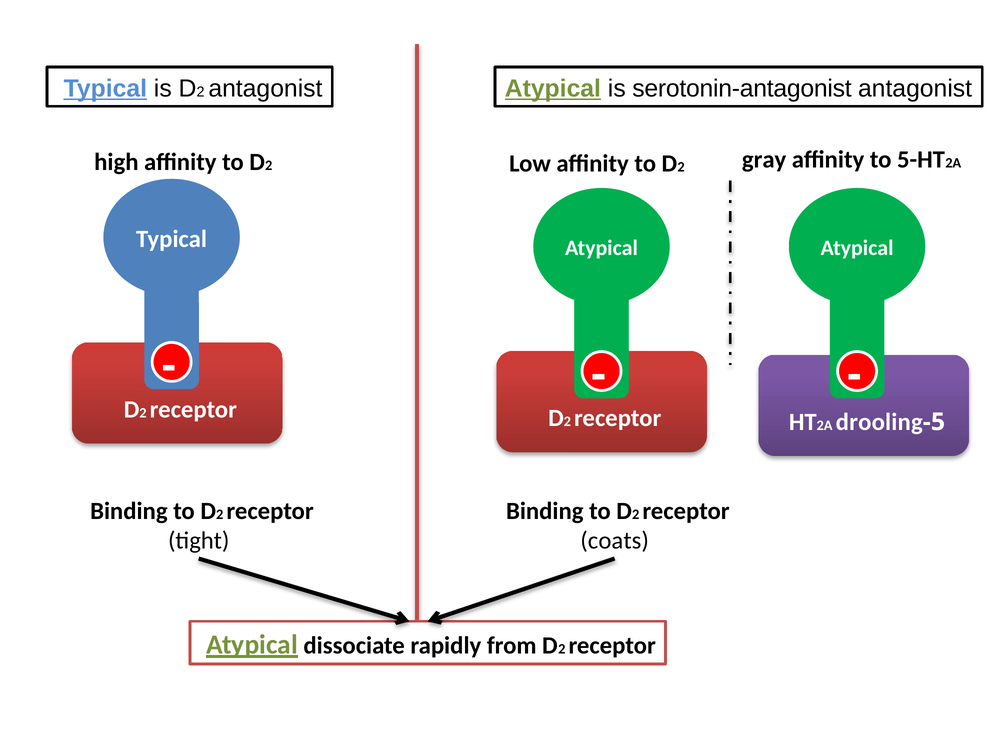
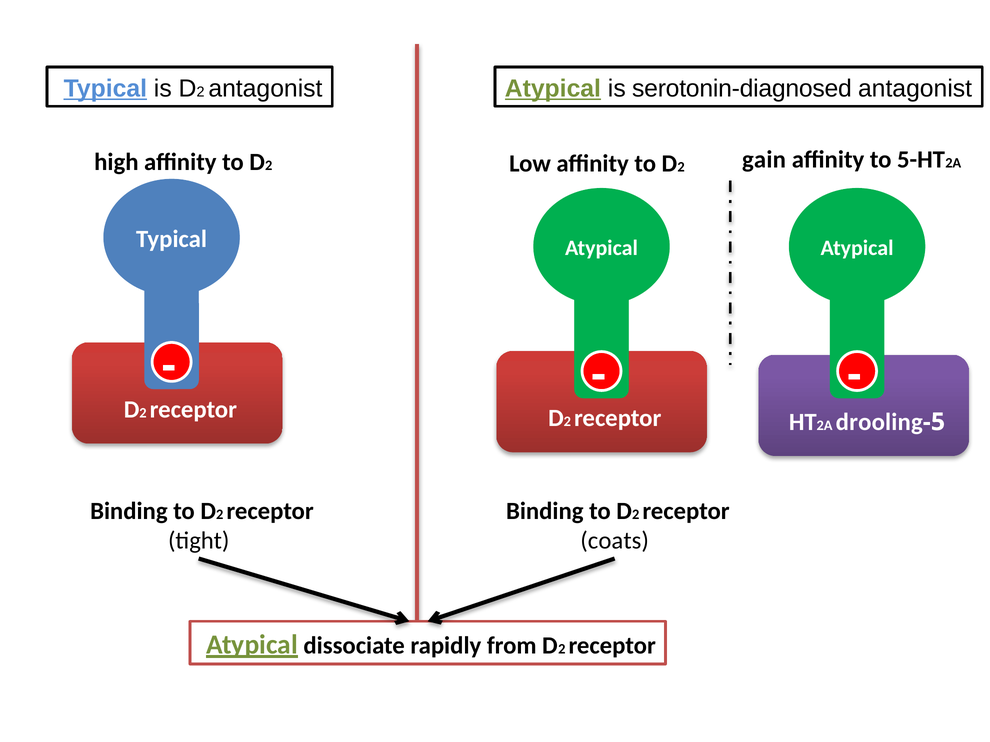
serotonin-antagonist: serotonin-antagonist -> serotonin-diagnosed (742, 88)
gray: gray -> gain (764, 160)
